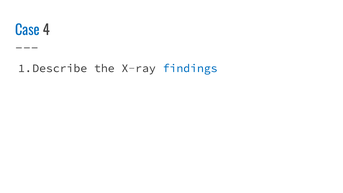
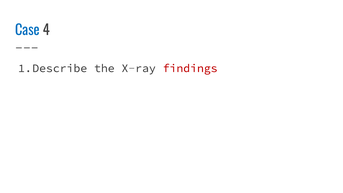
findings colour: blue -> red (190, 68)
